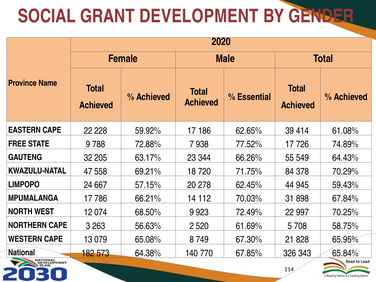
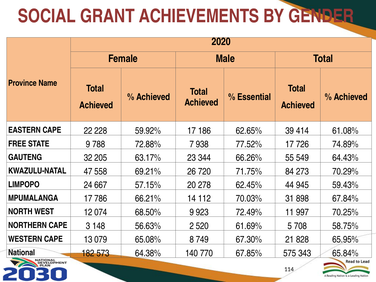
DEVELOPMENT: DEVELOPMENT -> ACHIEVEMENTS (199, 16)
18: 18 -> 26 (192, 172)
378: 378 -> 273 (302, 172)
72.49% 22: 22 -> 11 (290, 212)
263: 263 -> 148 (99, 226)
326: 326 -> 575 (290, 253)
